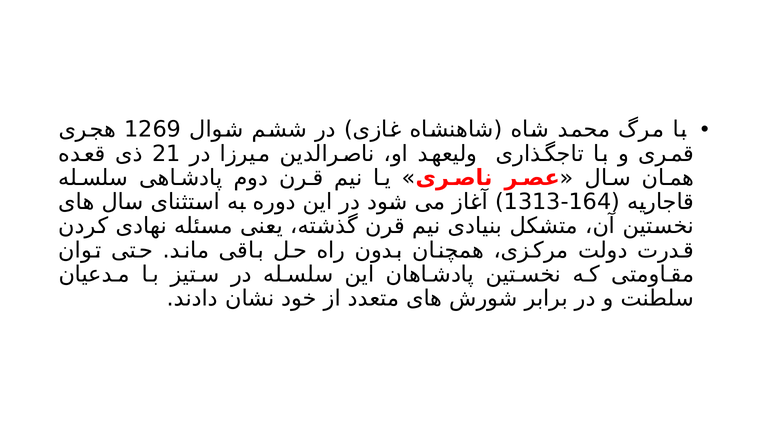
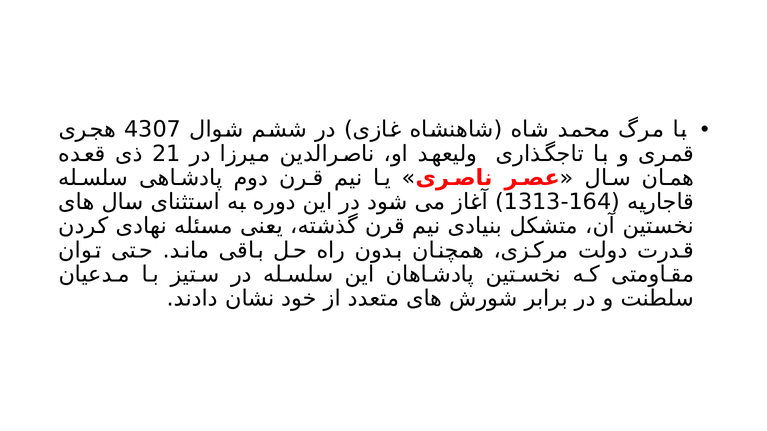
1269: 1269 -> 4307 (153, 130)
